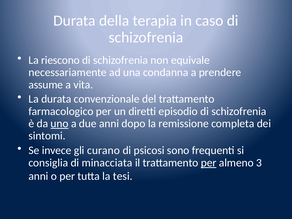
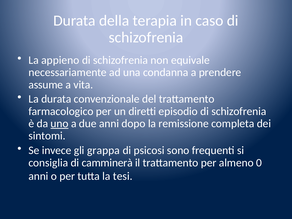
riescono: riescono -> appieno (60, 60)
curano: curano -> grappa (103, 150)
minacciata: minacciata -> camminerà (107, 163)
per underline: present -> none (209, 163)
3: 3 -> 0 (259, 163)
